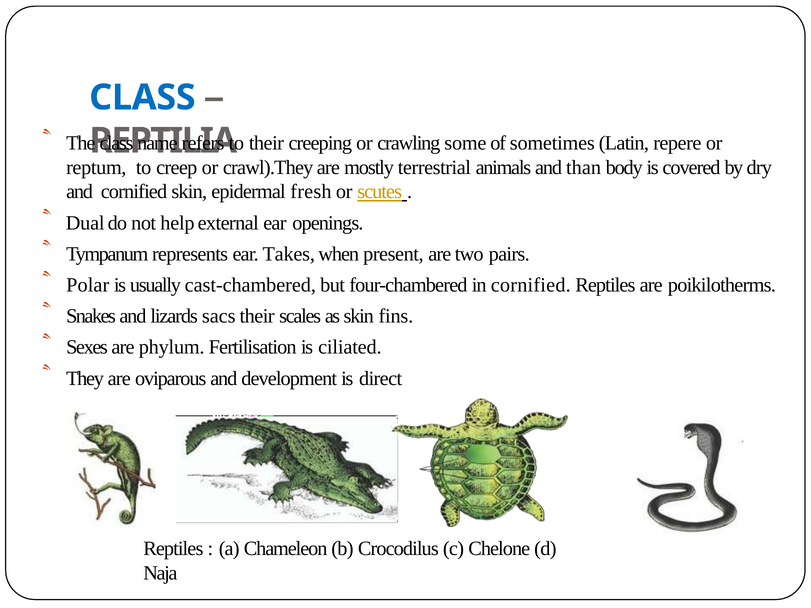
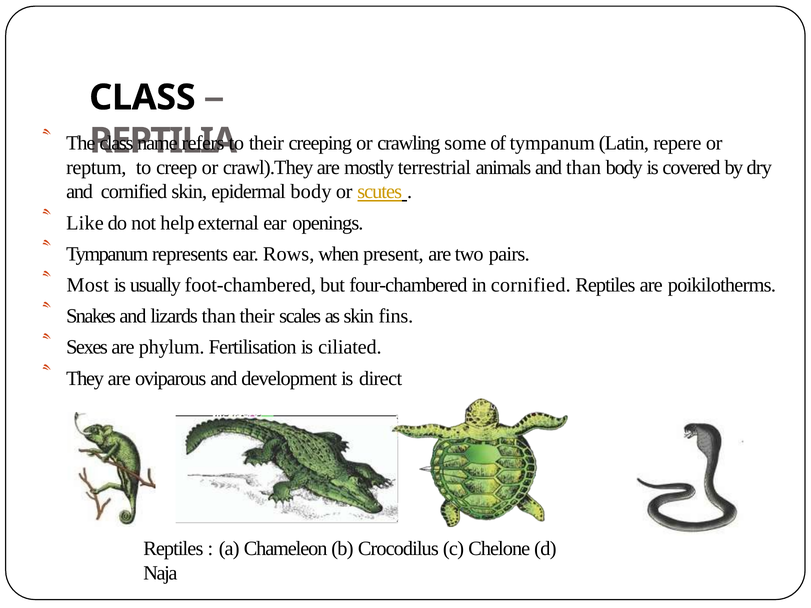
CLASS colour: blue -> black (142, 98)
of sometimes: sometimes -> tympanum (552, 143)
epidermal fresh: fresh -> body (311, 192)
Dual: Dual -> Like (85, 223)
Takes: Takes -> Rows (289, 254)
Polar: Polar -> Most (88, 285)
cast-chambered: cast-chambered -> foot-chambered (250, 285)
lizards sacs: sacs -> than (219, 316)
